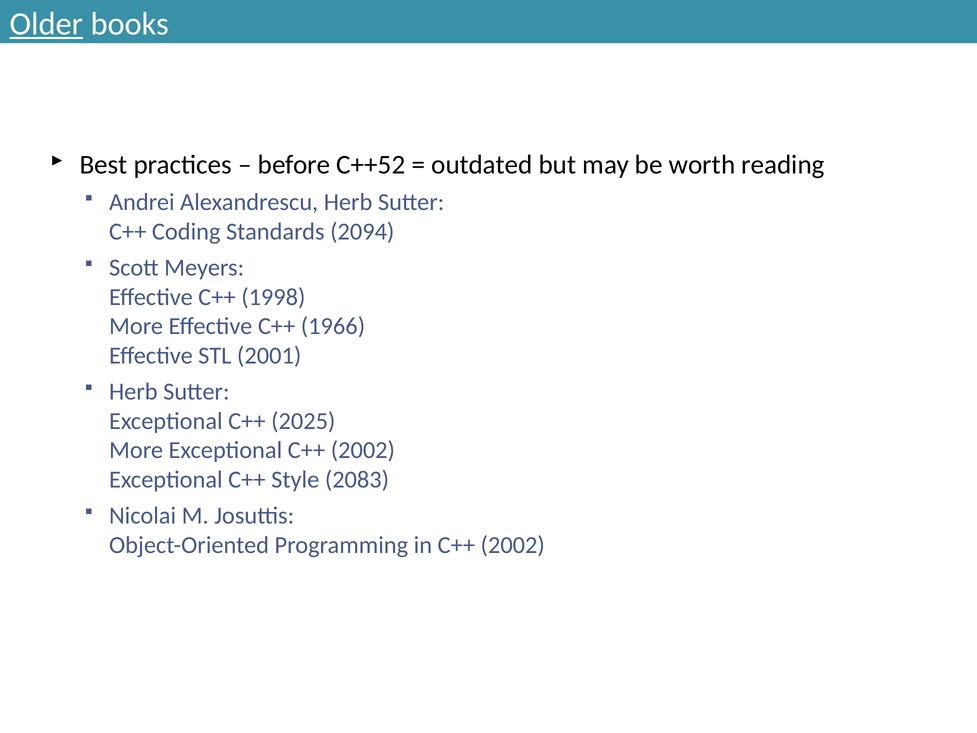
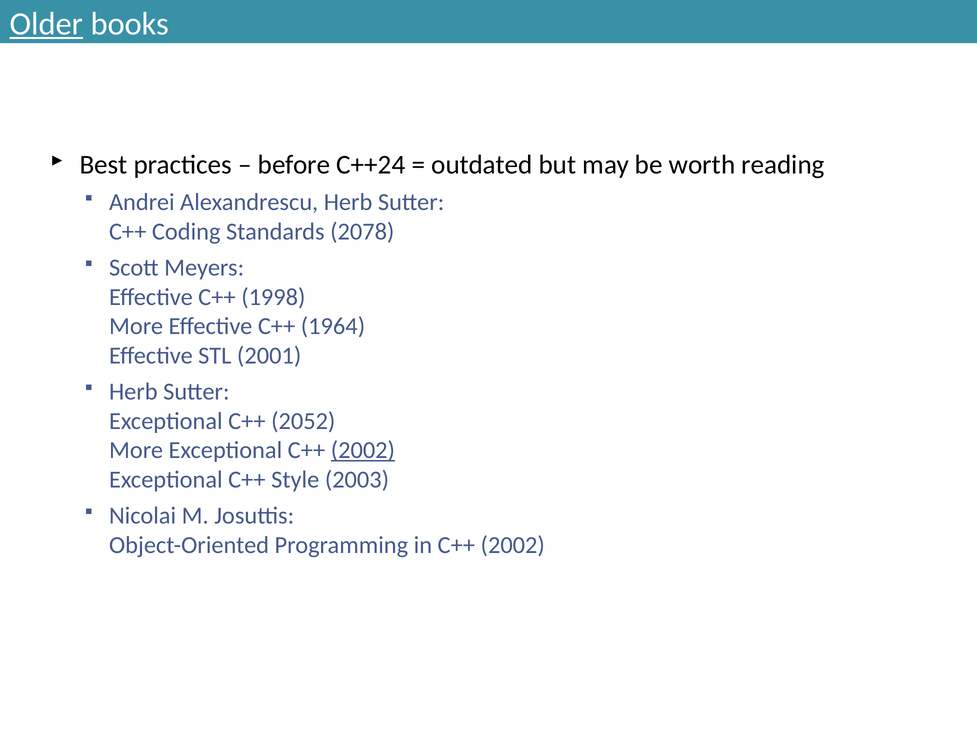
C++52: C++52 -> C++24 (371, 165)
2094: 2094 -> 2078 (362, 231)
1966: 1966 -> 1964 (333, 326)
2025: 2025 -> 2052 (303, 421)
2002 underline: none -> present (363, 450)
2083: 2083 -> 2003 (357, 480)
